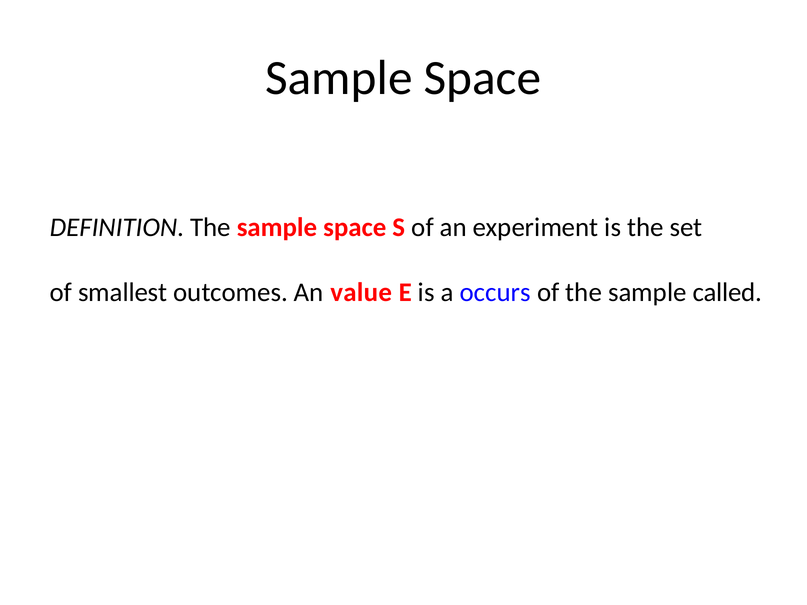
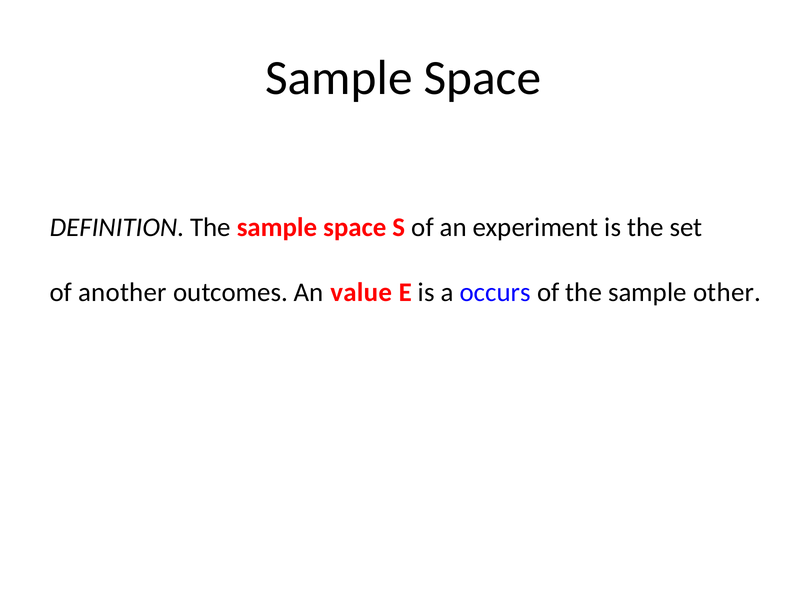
smallest: smallest -> another (123, 292)
called: called -> other (727, 292)
